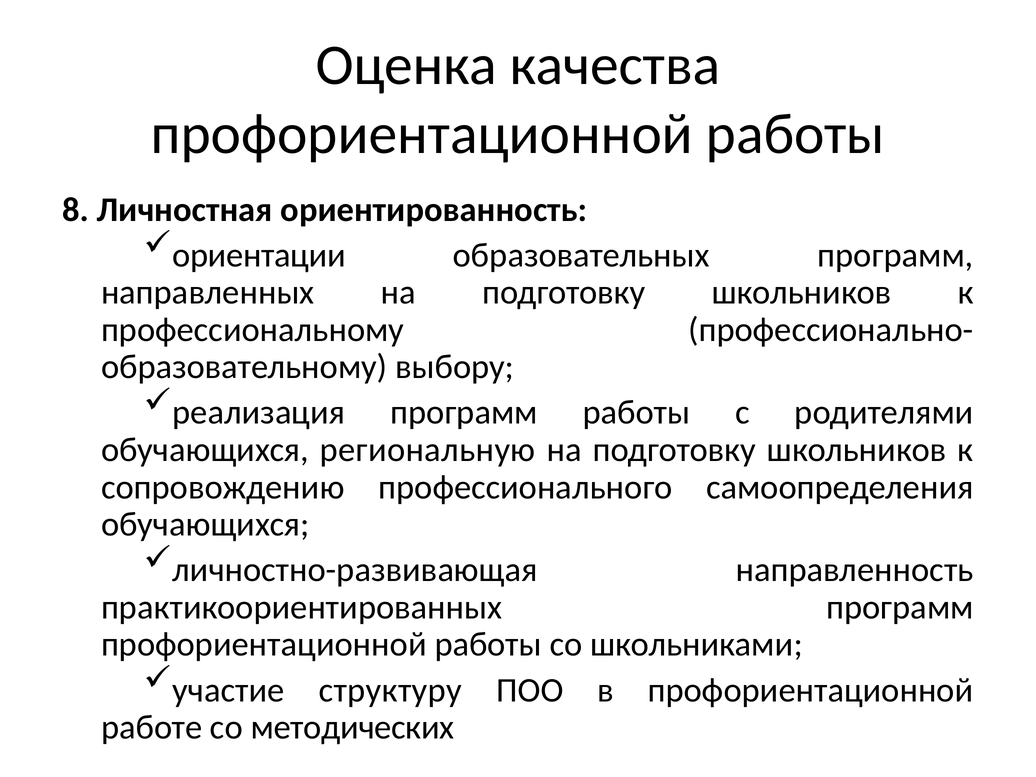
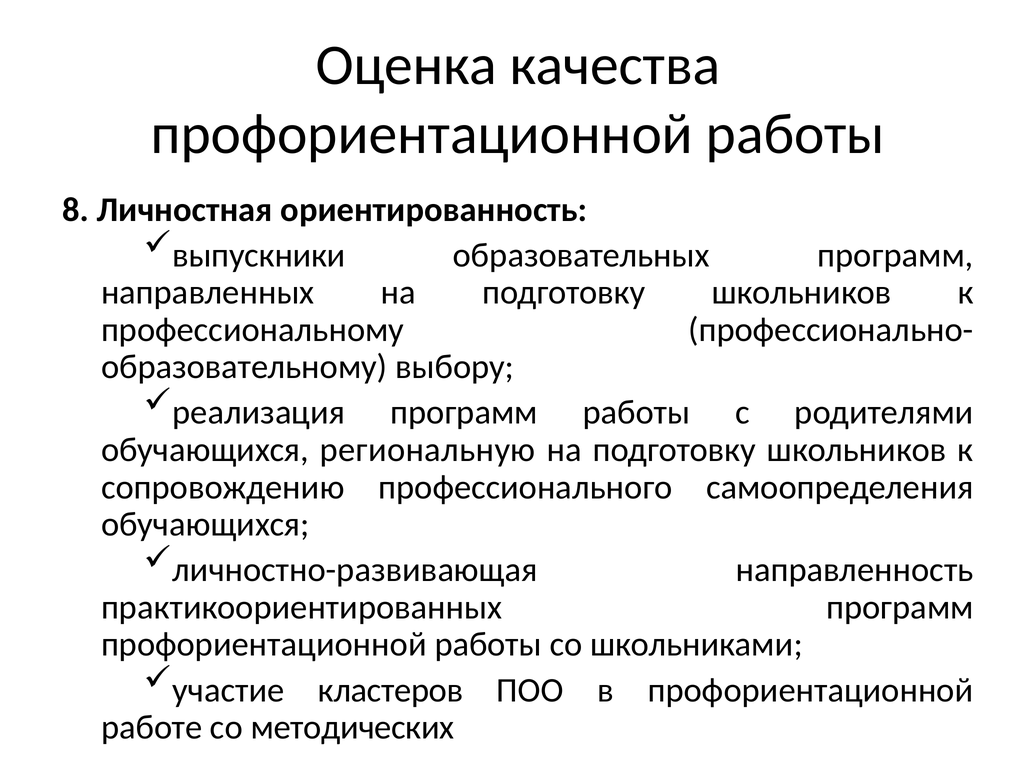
ориентации: ориентации -> выпускники (259, 255)
структуру: структуру -> кластеров (391, 690)
